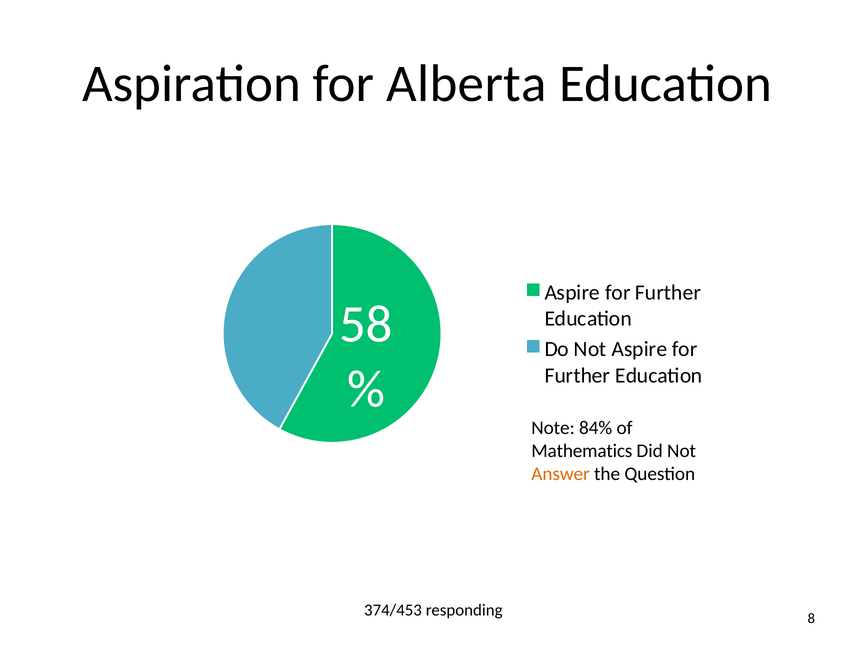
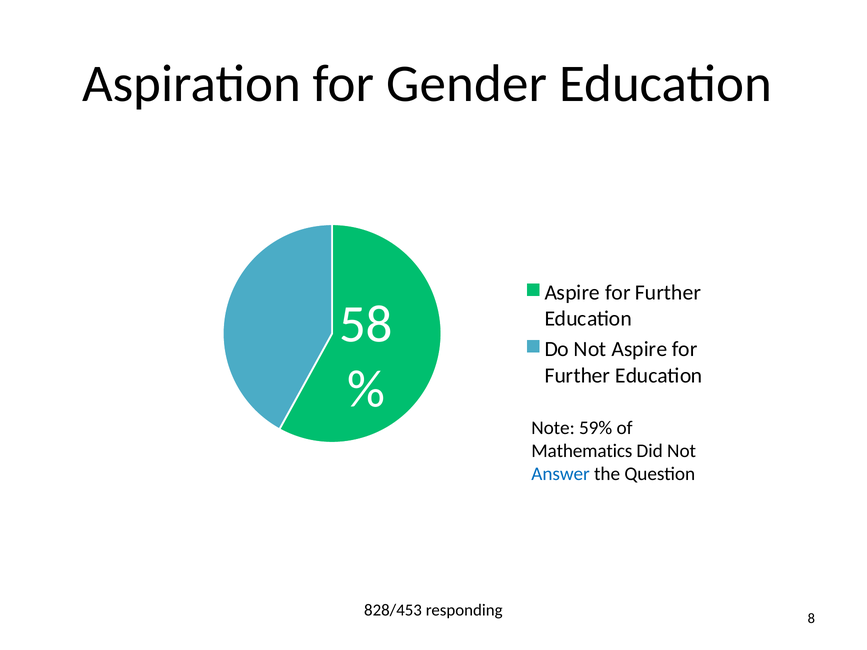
Alberta: Alberta -> Gender (467, 84)
84%: 84% -> 59% (596, 428)
Answer colour: orange -> blue (561, 474)
374/453: 374/453 -> 828/453 (393, 611)
